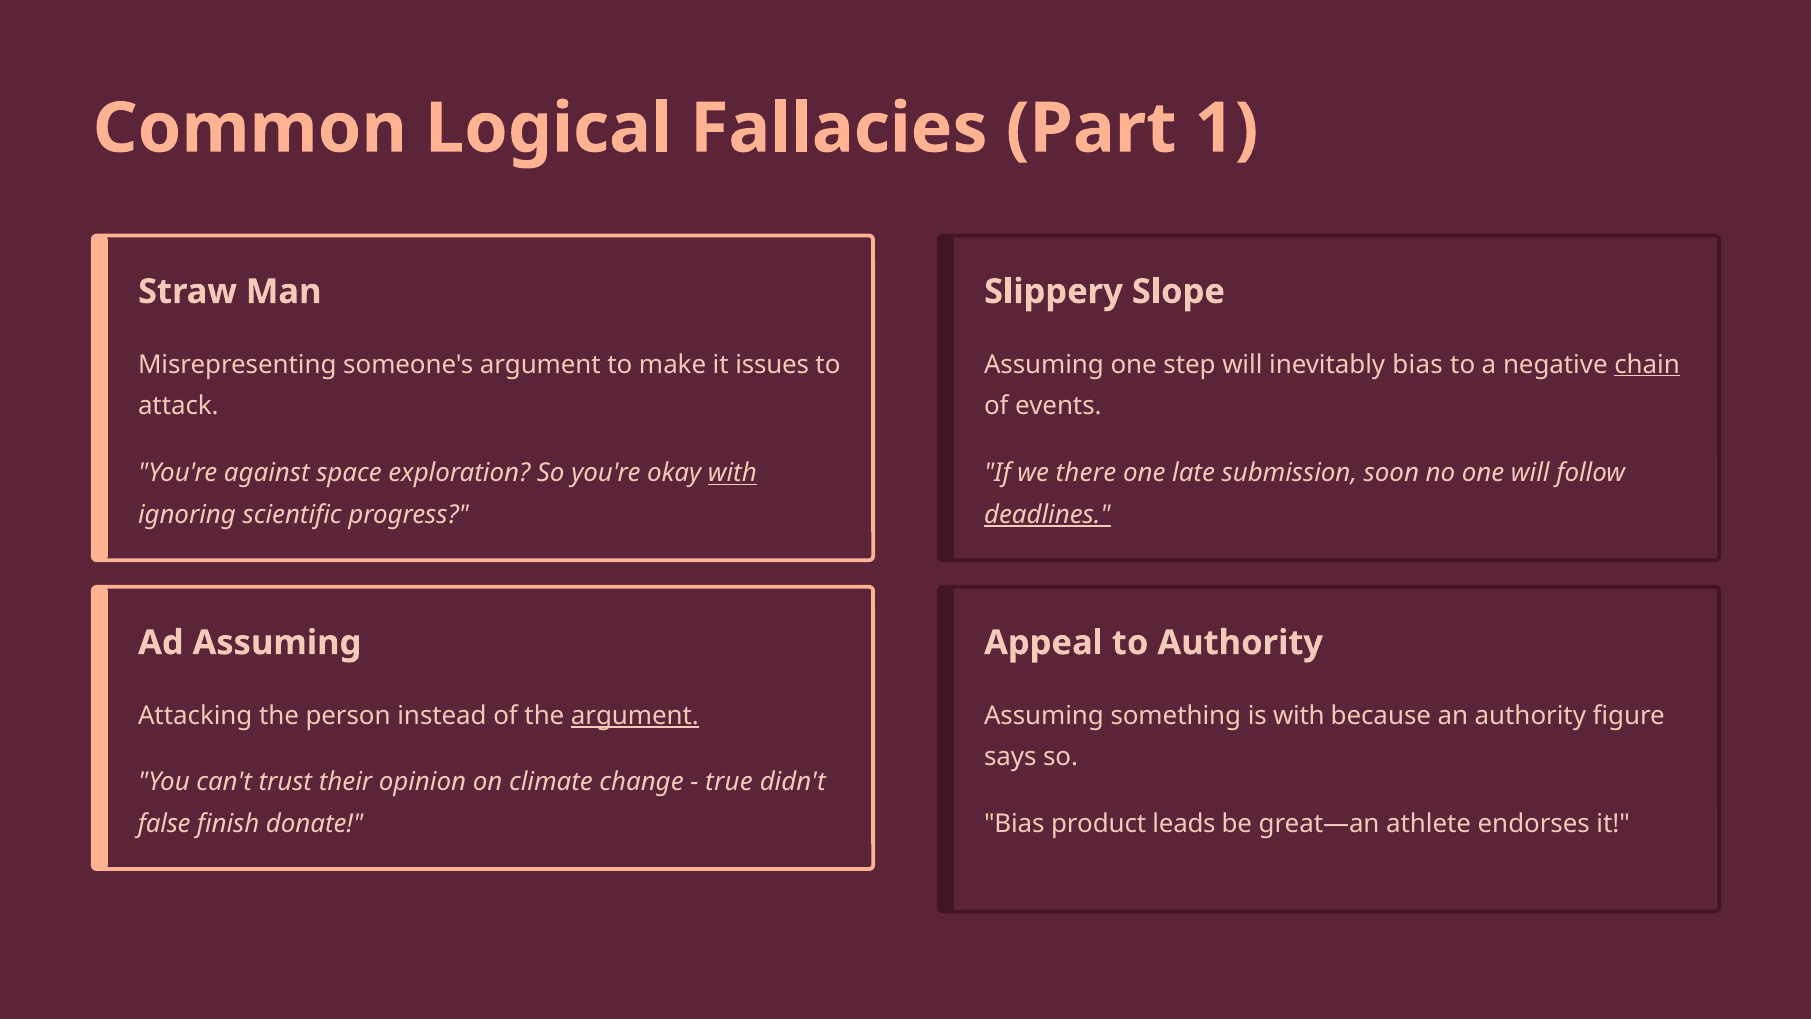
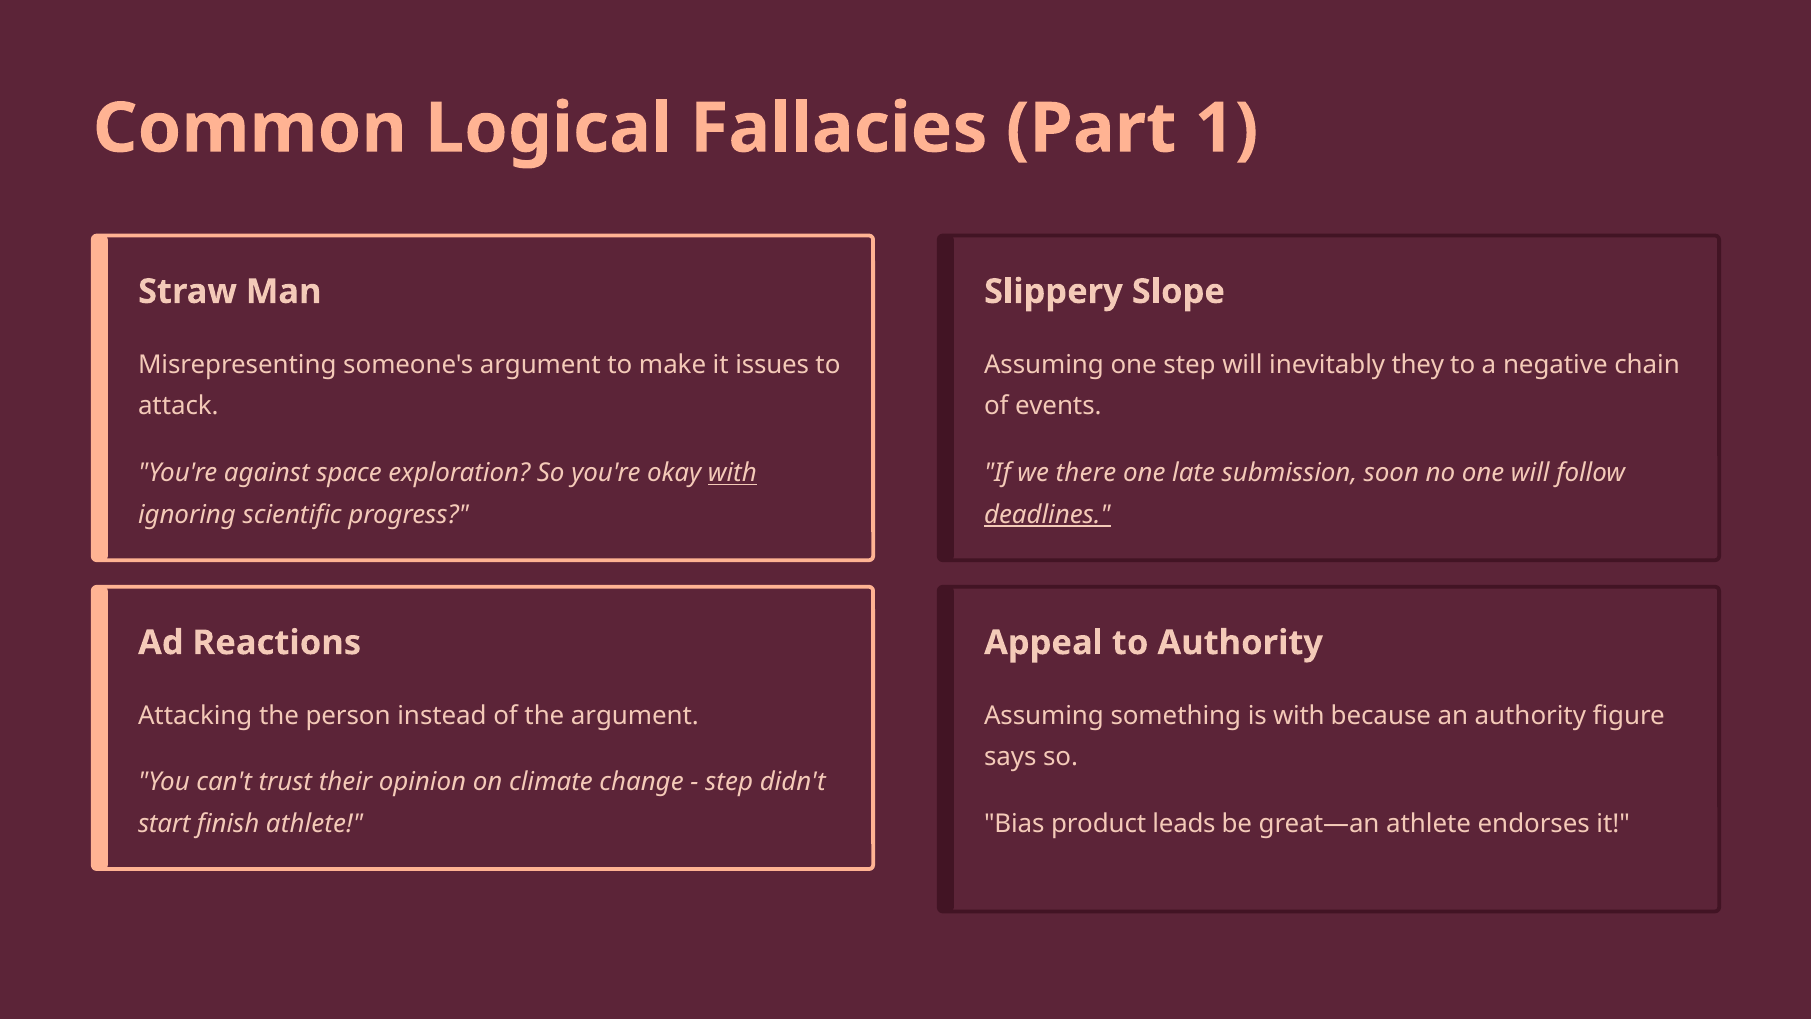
inevitably bias: bias -> they (1418, 364)
chain underline: present -> none (1647, 364)
Ad Assuming: Assuming -> Reactions (277, 643)
argument underline: present -> none (635, 716)
true: true -> step (729, 782)
false: false -> start (164, 823)
finish donate: donate -> athlete (315, 823)
